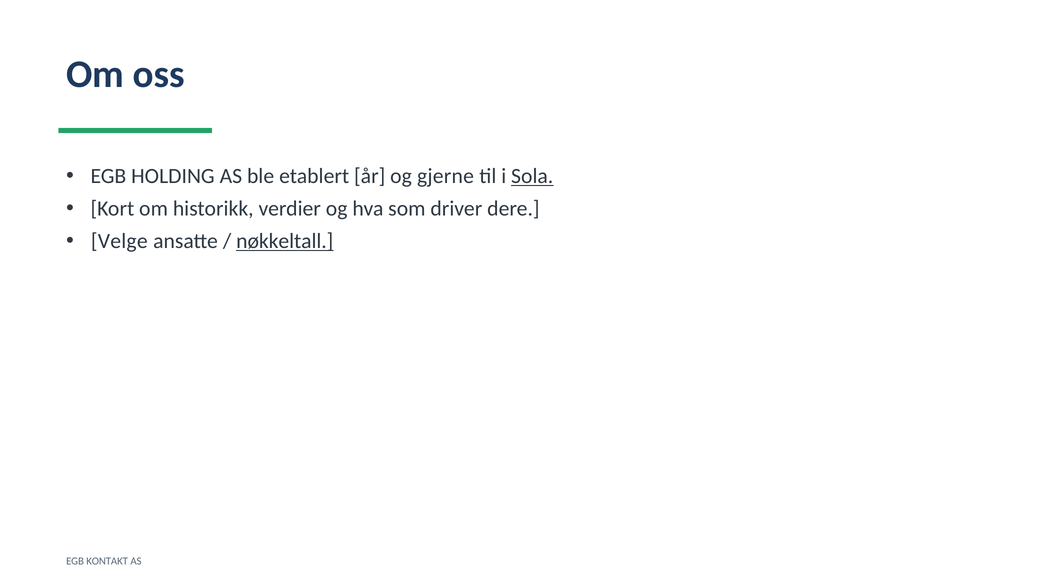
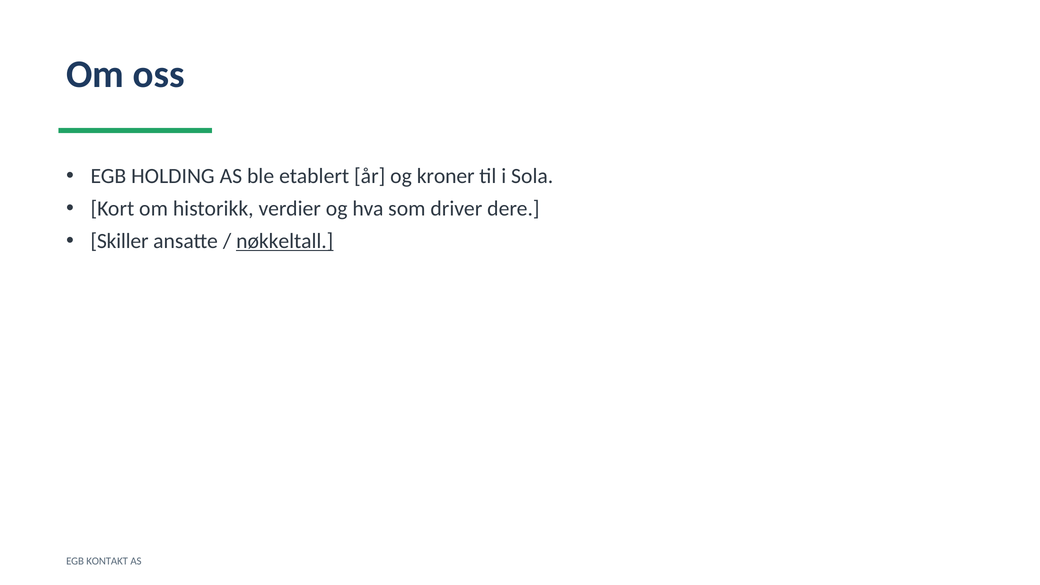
gjerne: gjerne -> kroner (446, 176)
Sola underline: present -> none (532, 176)
Velge: Velge -> Skiller (120, 241)
